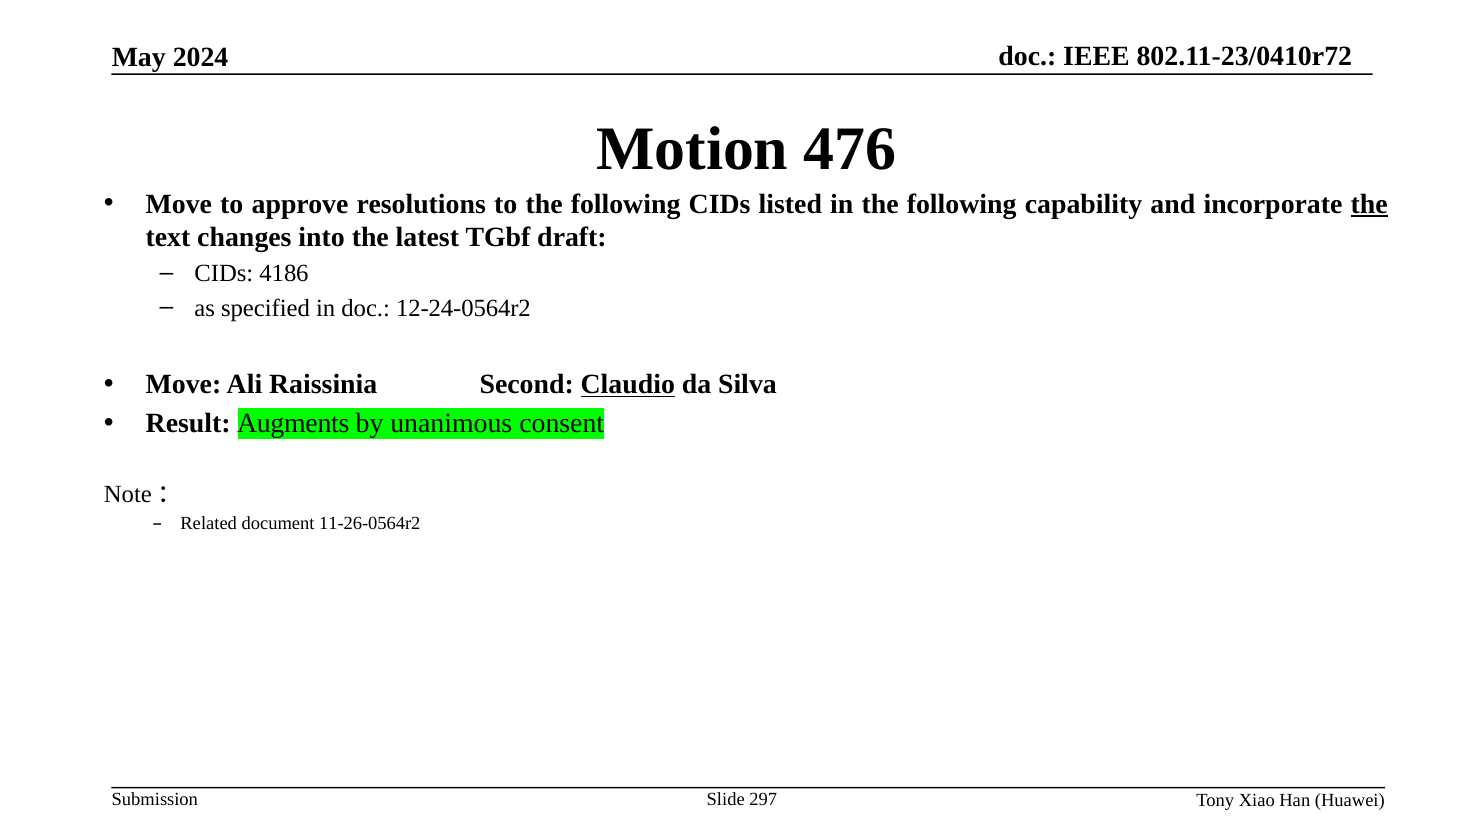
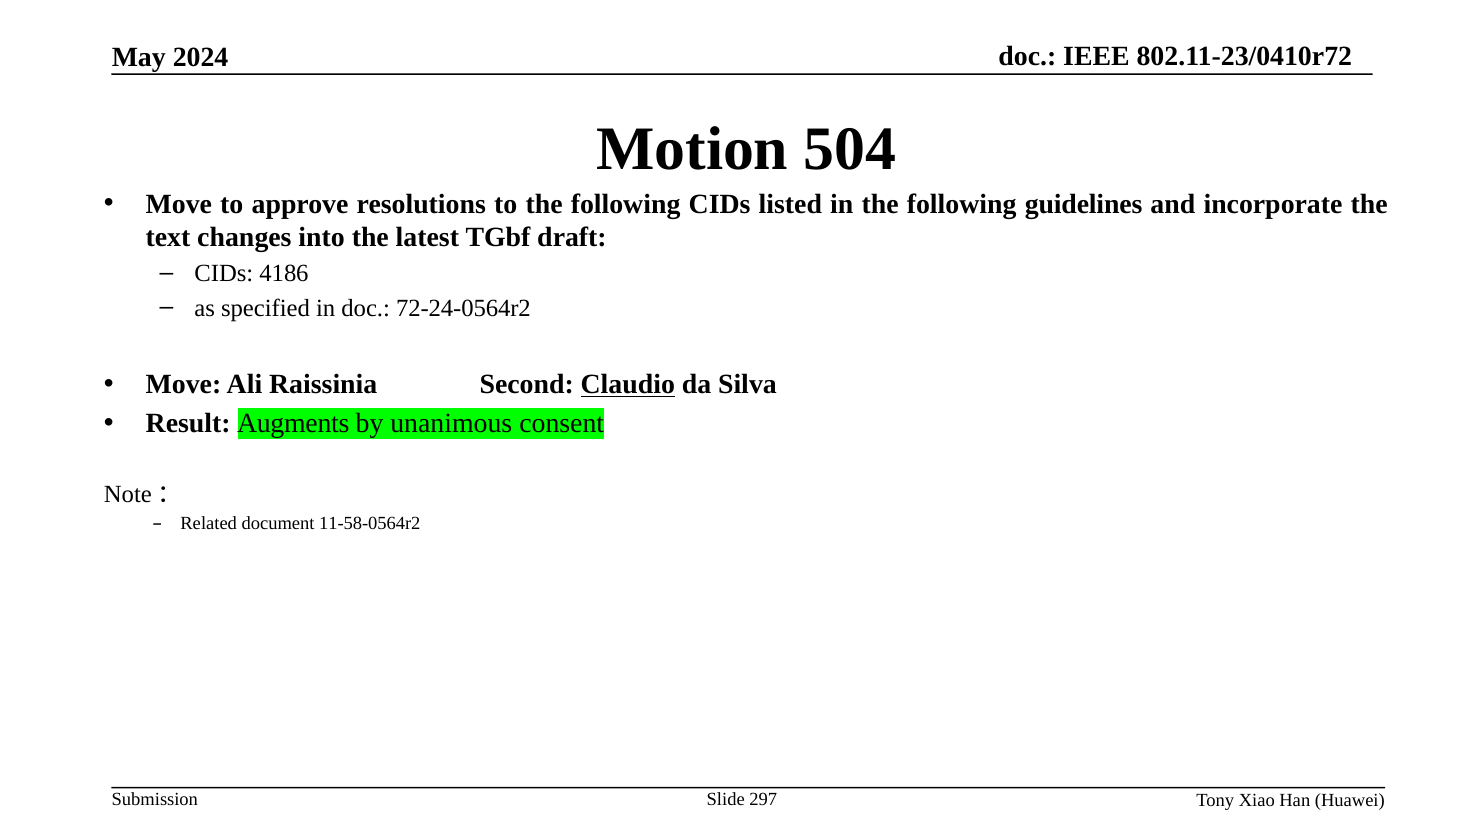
476: 476 -> 504 (850, 149)
capability: capability -> guidelines (1084, 204)
the underline: present -> none (1369, 204)
12-24-0564r2: 12-24-0564r2 -> 72-24-0564r2 (463, 308)
11-26-0564r2: 11-26-0564r2 -> 11-58-0564r2 (370, 524)
